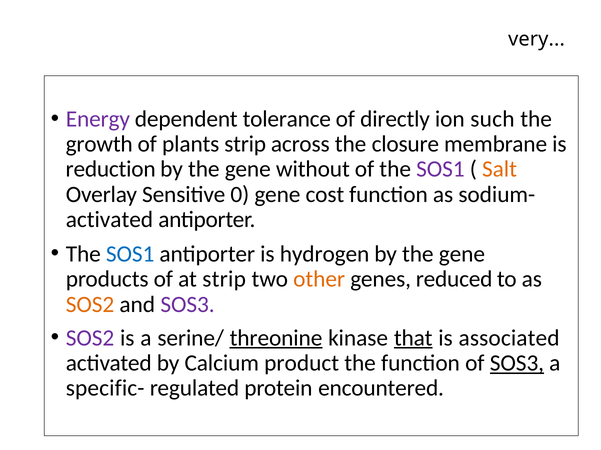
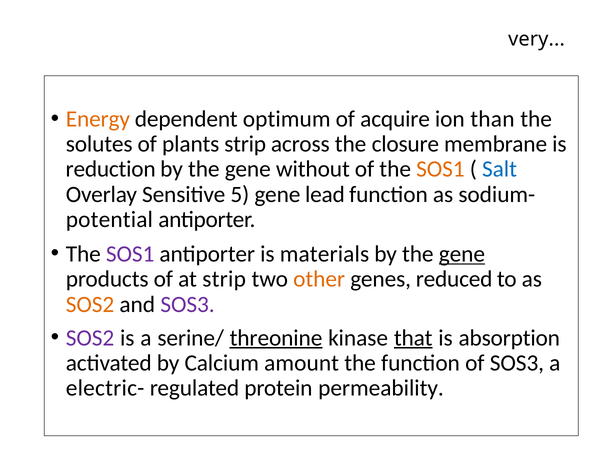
Energy colour: purple -> orange (98, 119)
tolerance: tolerance -> optimum (287, 119)
directly: directly -> acquire (395, 119)
such: such -> than (492, 119)
growth: growth -> solutes (99, 144)
SOS1 colour: purple -> orange (440, 170)
Salt colour: orange -> blue (500, 170)
0: 0 -> 5 (240, 195)
cost: cost -> lead (325, 195)
activated: activated -> potential (109, 220)
SOS1 colour: blue -> purple (130, 254)
hydrogen: hydrogen -> materials (324, 254)
gene underline: none -> present (462, 254)
associated: associated -> absorption (509, 338)
product: product -> amount (302, 364)
SOS3 underline: present -> none (517, 364)
specific-: specific- -> electric- (105, 389)
encountered: encountered -> permeability (381, 389)
